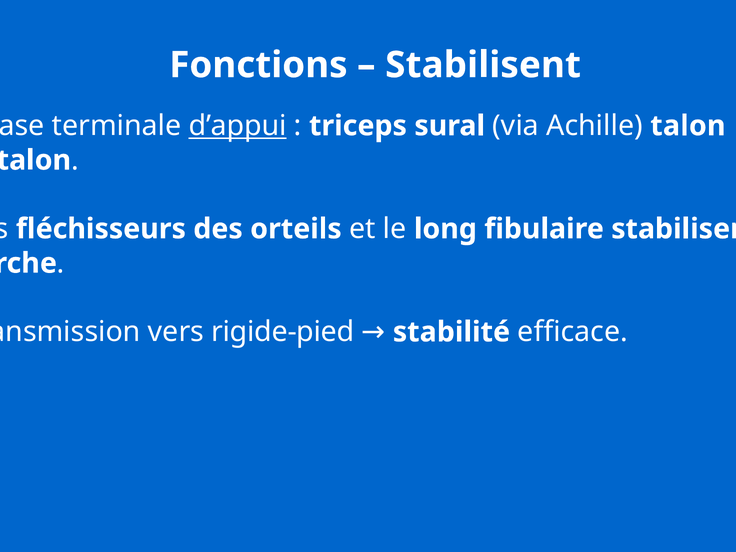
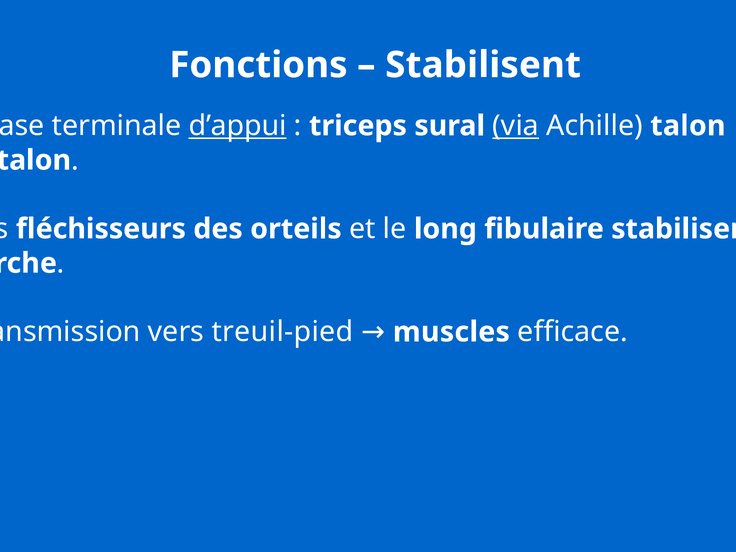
via underline: none -> present (516, 126)
rigide‑pied: rigide‑pied -> treuil‑pied (283, 332)
stabilité: stabilité -> muscles (451, 332)
